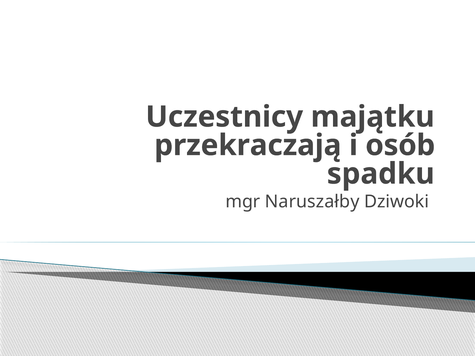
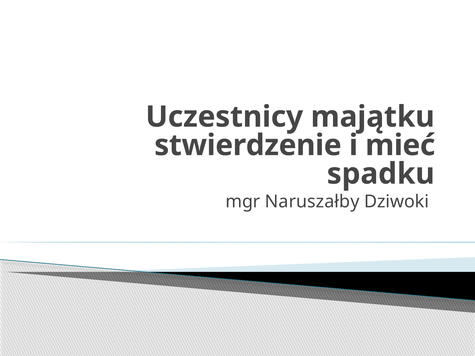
przekraczają: przekraczają -> stwierdzenie (248, 145)
osób: osób -> mieć (400, 145)
